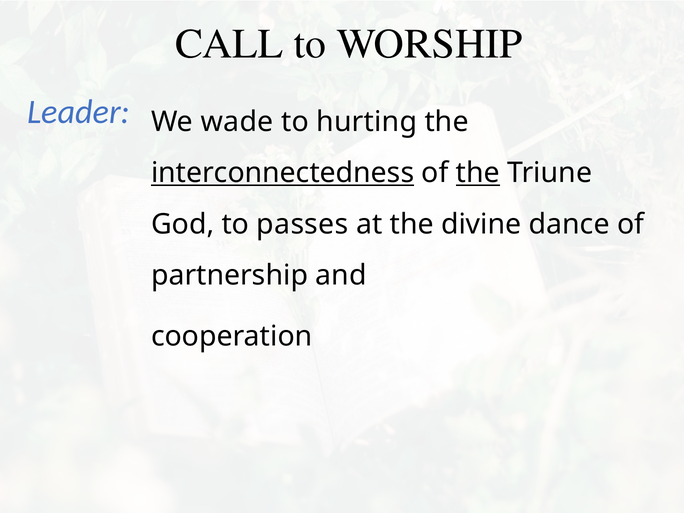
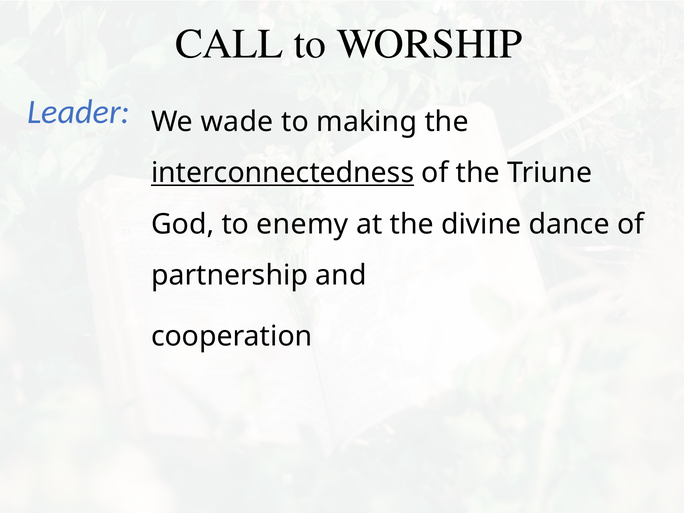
hurting: hurting -> making (367, 122)
the underline: present -> none (478, 173)
passes: passes -> enemy (302, 224)
